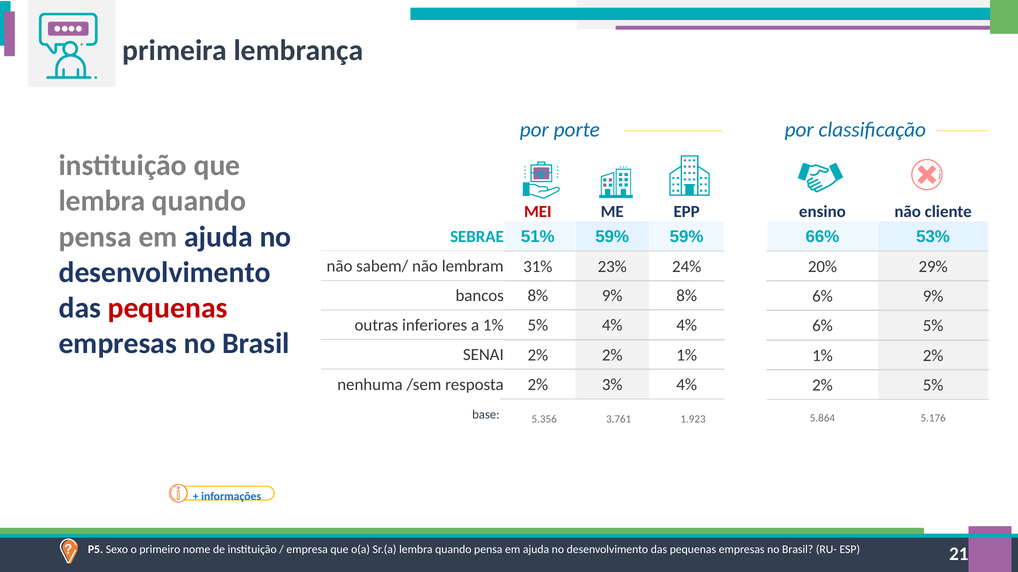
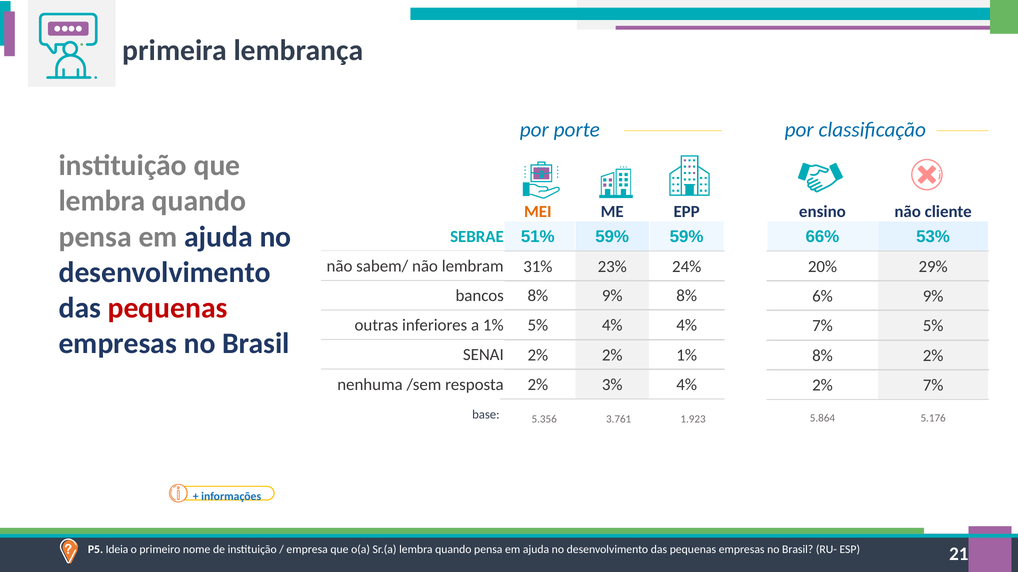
MEI colour: red -> orange (538, 212)
6%: 6% -> 7% (822, 326)
1%: 1% -> 8% (822, 356)
2% 5%: 5% -> 7% (933, 386)
Sexo: Sexo -> Ideia (117, 550)
